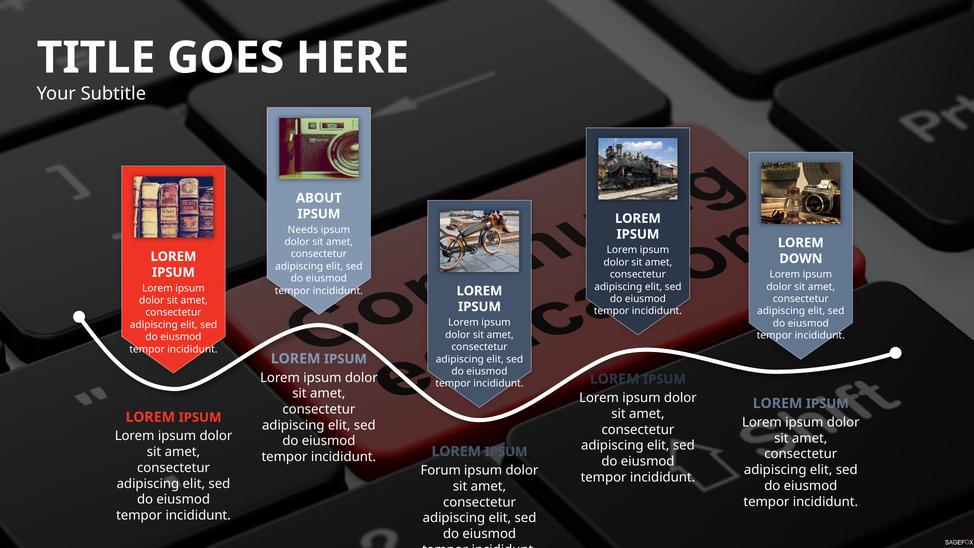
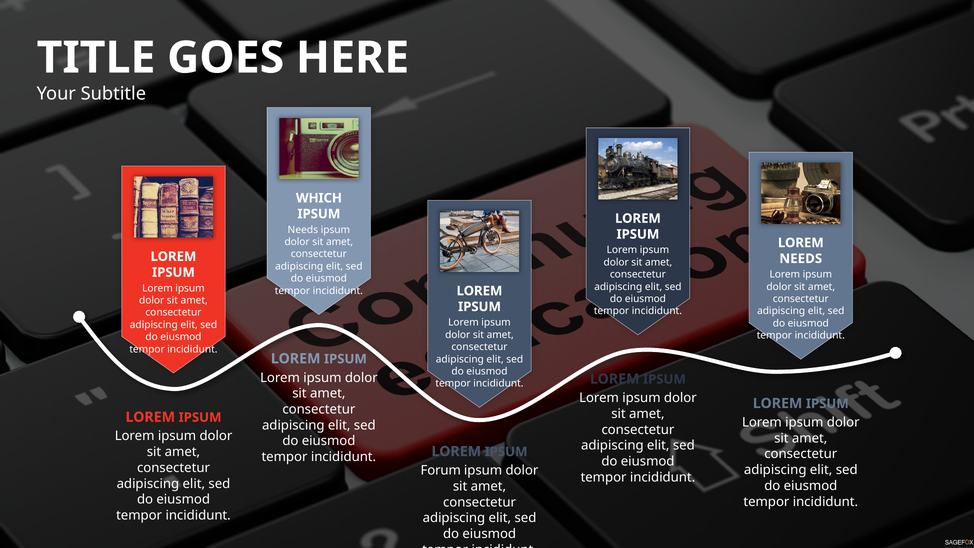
ABOUT: ABOUT -> WHICH (319, 198)
DOWN: DOWN -> NEEDS (801, 259)
